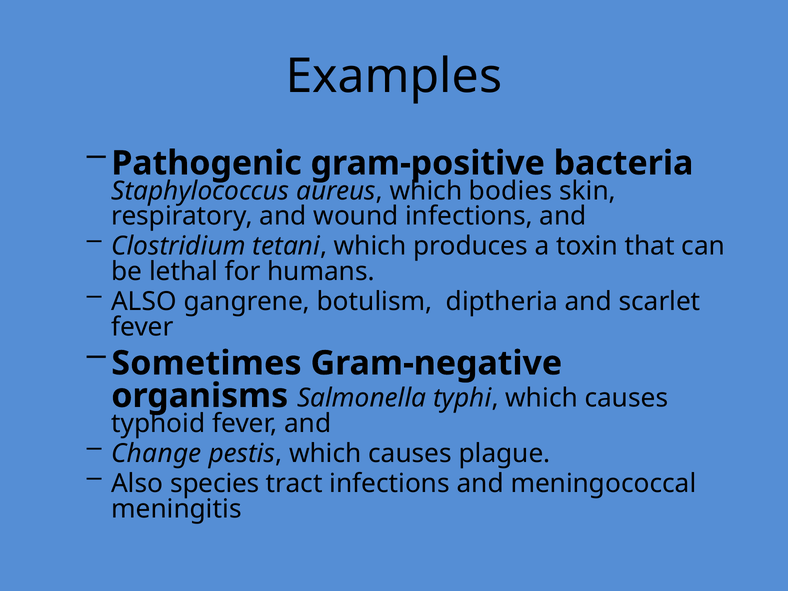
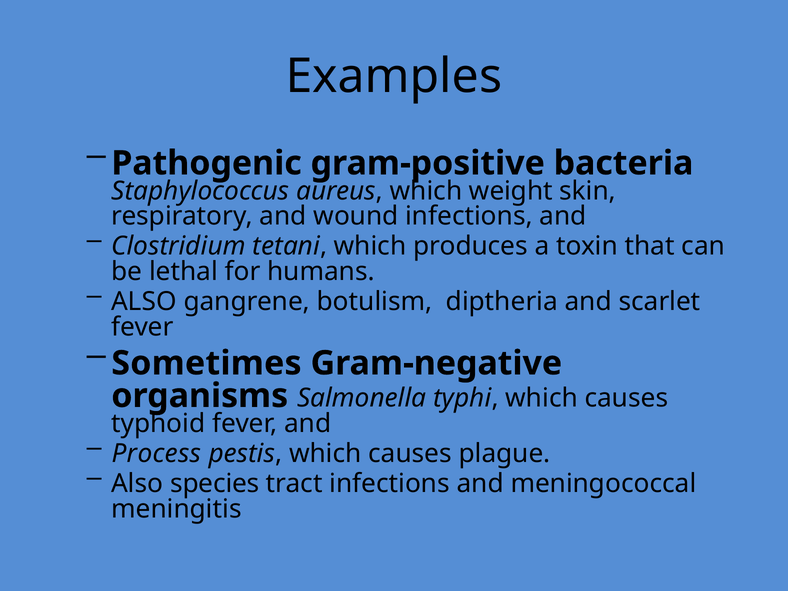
bodies: bodies -> weight (511, 191)
Change: Change -> Process (156, 454)
